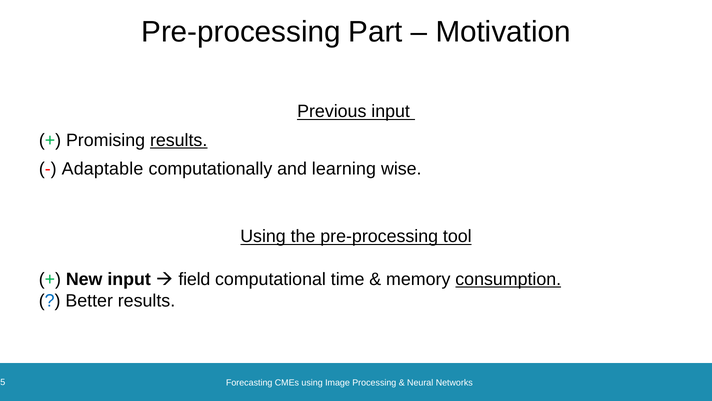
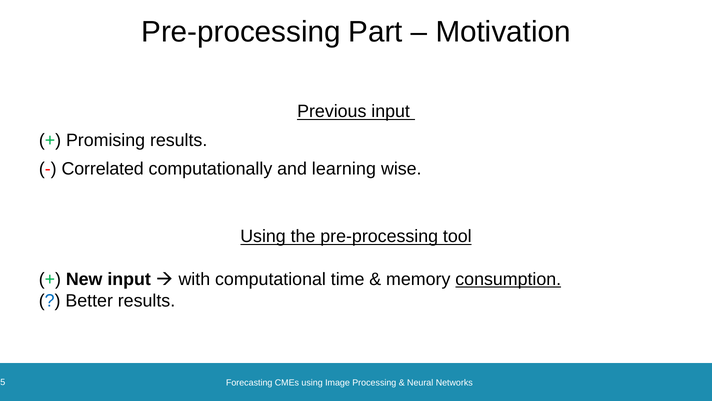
results underline: present -> none (179, 140)
Adaptable: Adaptable -> Correlated (103, 169)
field: field -> with (194, 279)
